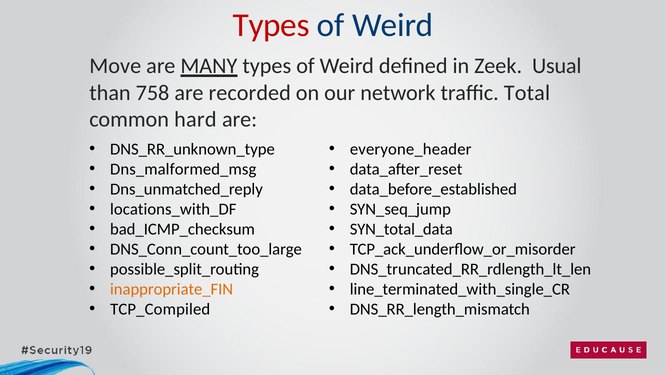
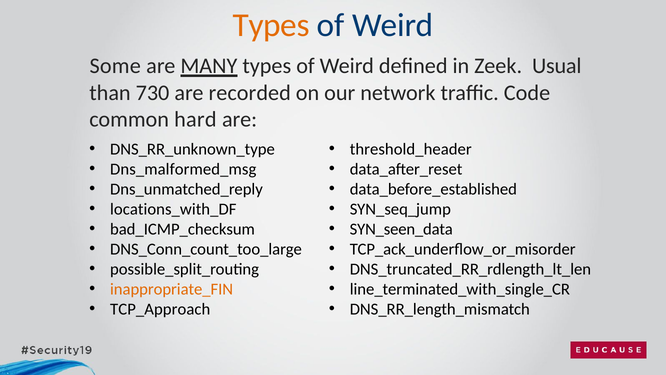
Types colour: red -> orange (271, 25)
Move: Move -> Some (115, 66)
758: 758 -> 730 (153, 93)
Total: Total -> Code (527, 93)
everyone_header: everyone_header -> threshold_header (411, 149)
SYN_total_data: SYN_total_data -> SYN_seen_data (401, 229)
TCP_Compiled: TCP_Compiled -> TCP_Approach (160, 309)
